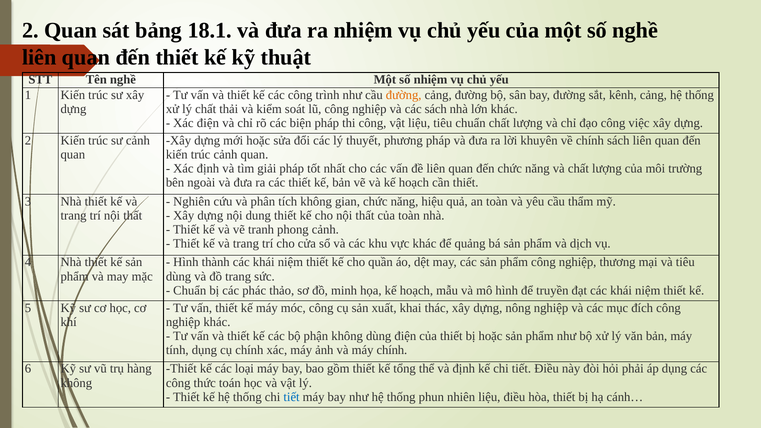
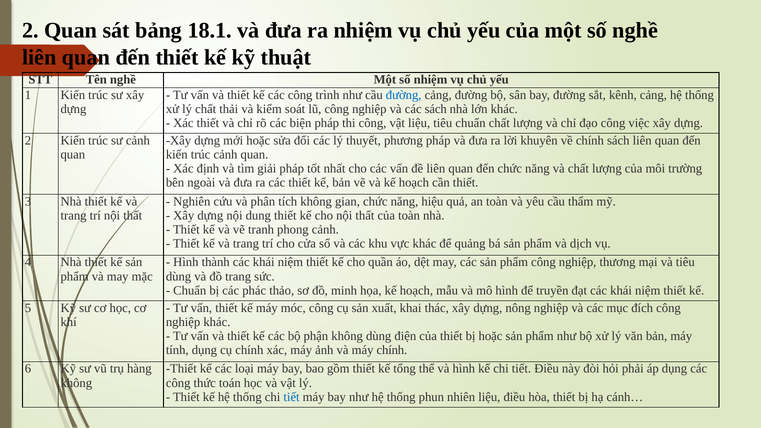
đường colour: orange -> blue (404, 95)
Xác điện: điện -> thiết (208, 123)
và định: định -> hình (464, 369)
